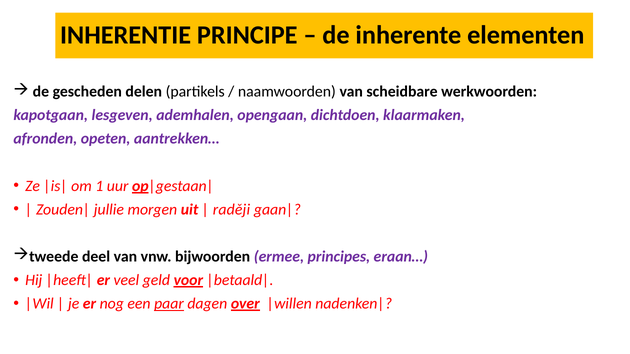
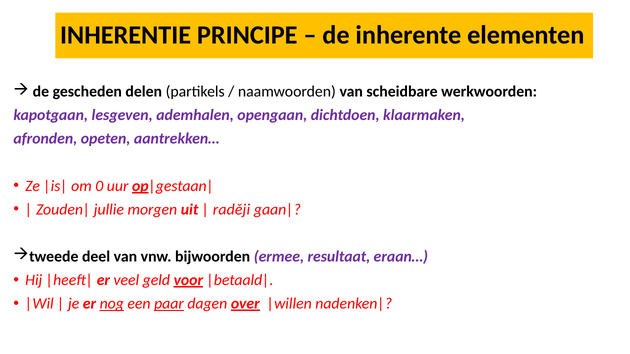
1: 1 -> 0 (99, 186)
principes: principes -> resultaat (339, 257)
nog underline: none -> present (112, 304)
